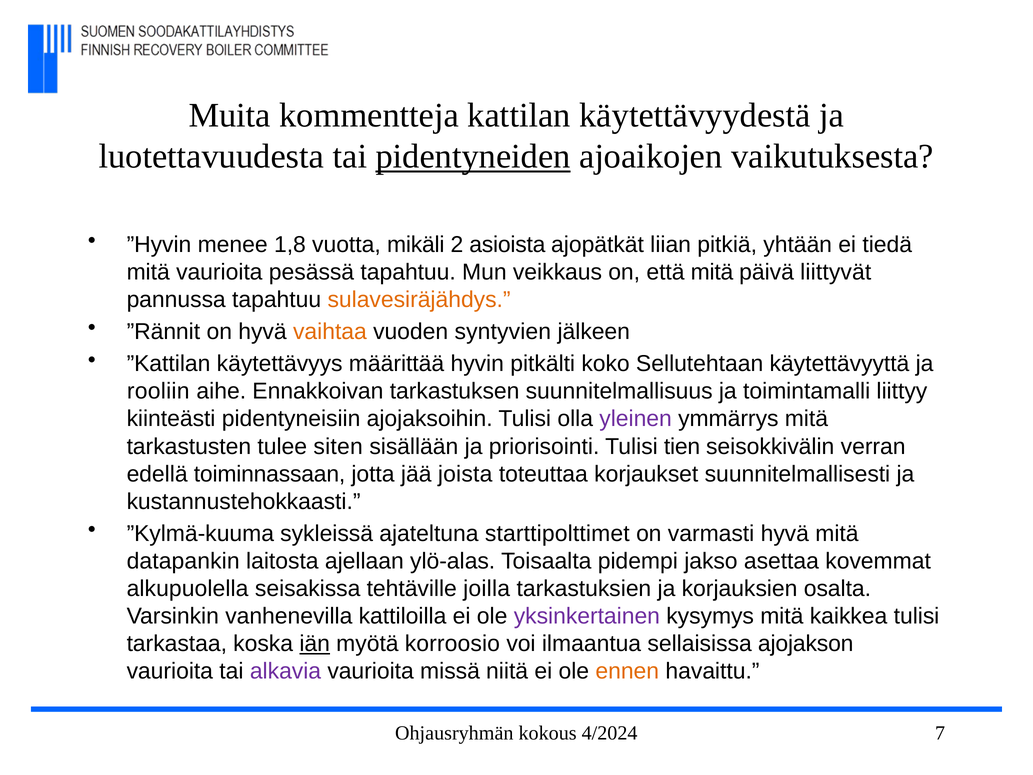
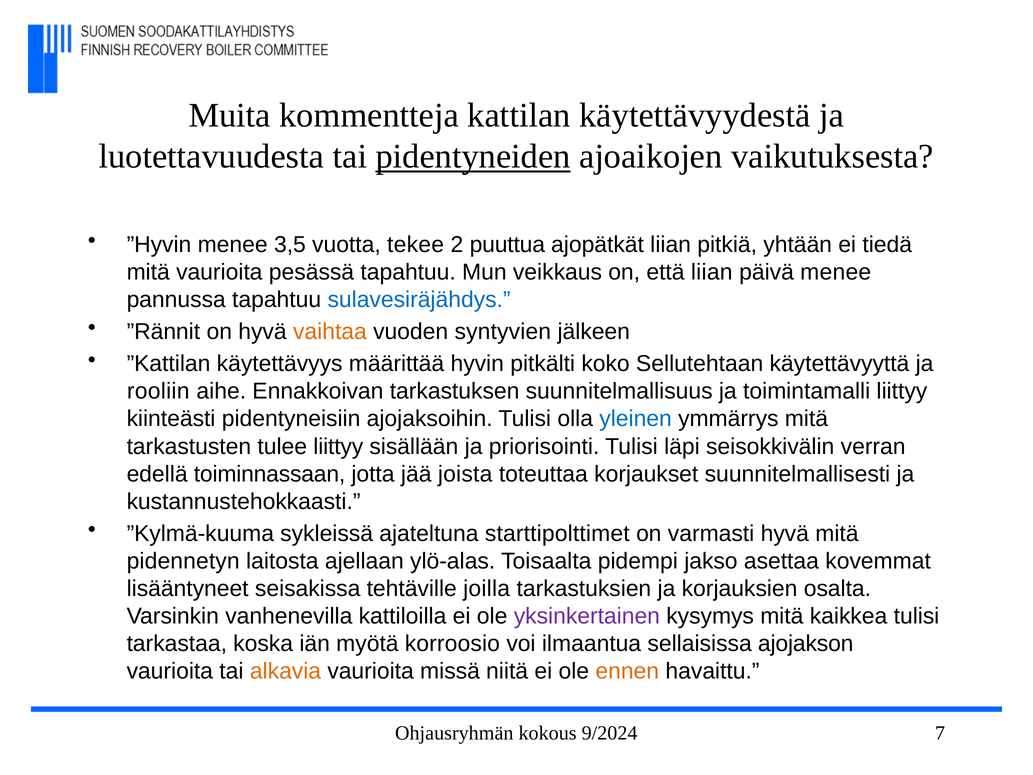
1,8: 1,8 -> 3,5 (290, 244)
mikäli: mikäli -> tekee (416, 244)
asioista: asioista -> puuttua (507, 244)
että mitä: mitä -> liian (712, 272)
päivä liittyvät: liittyvät -> menee (836, 272)
sulavesiräjähdys colour: orange -> blue (419, 299)
yleinen colour: purple -> blue (636, 419)
tulee siten: siten -> liittyy (338, 446)
tien: tien -> läpi (682, 446)
datapankin: datapankin -> pidennetyn (183, 561)
alkupuolella: alkupuolella -> lisääntyneet (188, 589)
iän underline: present -> none (315, 644)
alkavia colour: purple -> orange (286, 671)
4/2024: 4/2024 -> 9/2024 (610, 733)
